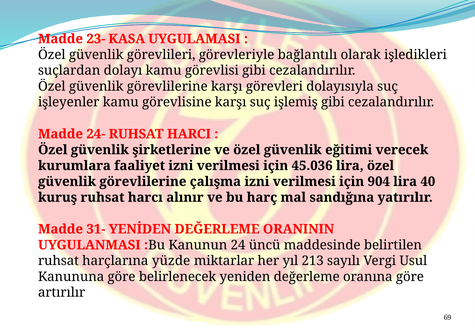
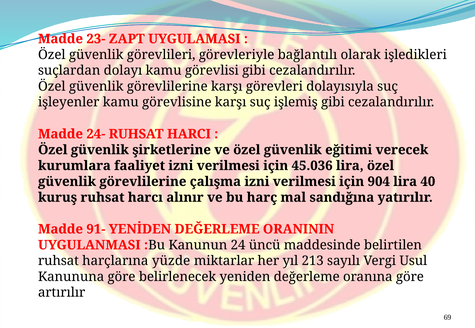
KASA: KASA -> ZAPT (127, 39)
31-: 31- -> 91- (96, 229)
